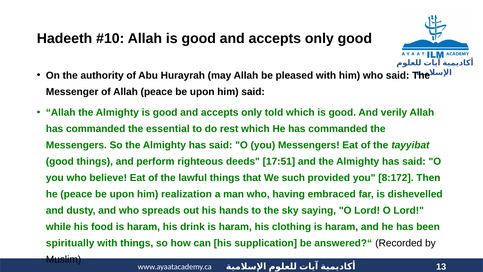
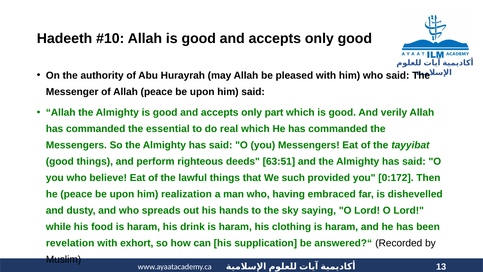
told: told -> part (274, 113)
rest: rest -> real (229, 129)
17:51: 17:51 -> 63:51 (279, 161)
8:172: 8:172 -> 0:172 (396, 178)
spiritually: spiritually -> revelation (70, 243)
with things: things -> exhort (137, 243)
